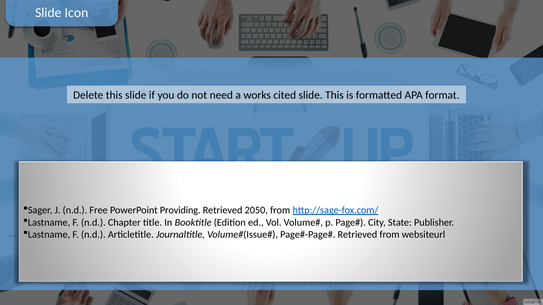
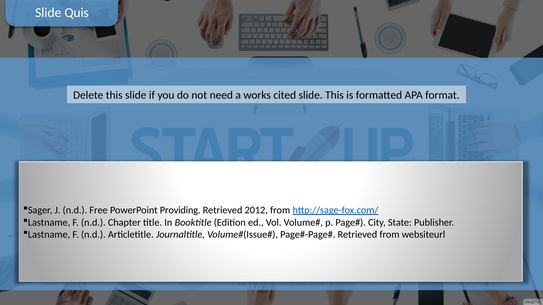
Icon: Icon -> Quis (77, 13)
2050: 2050 -> 2012 (256, 210)
